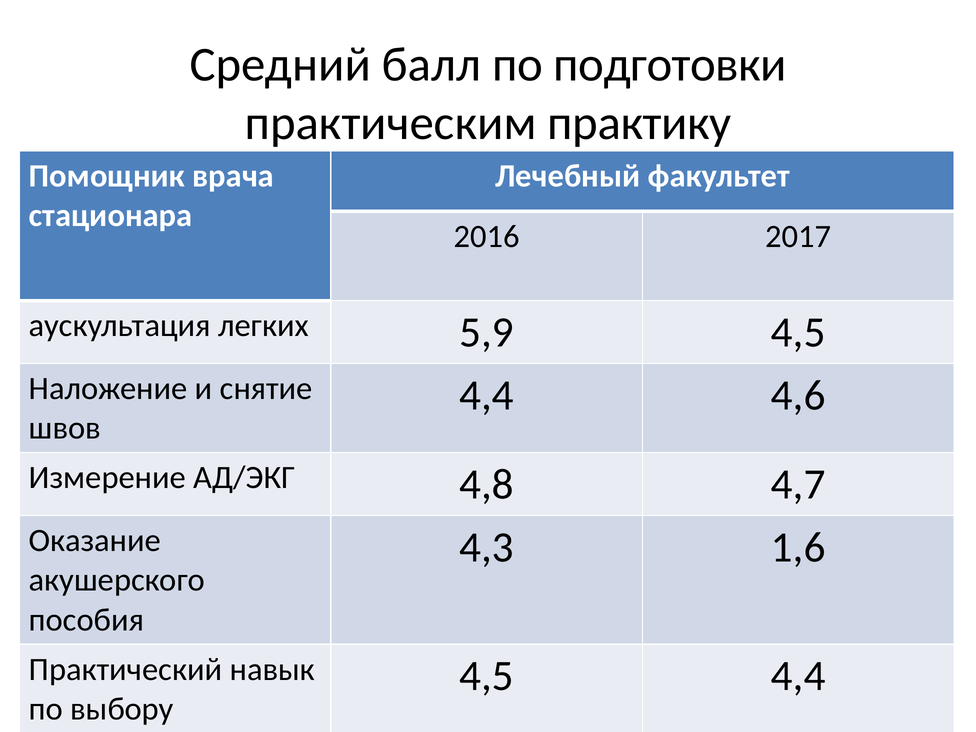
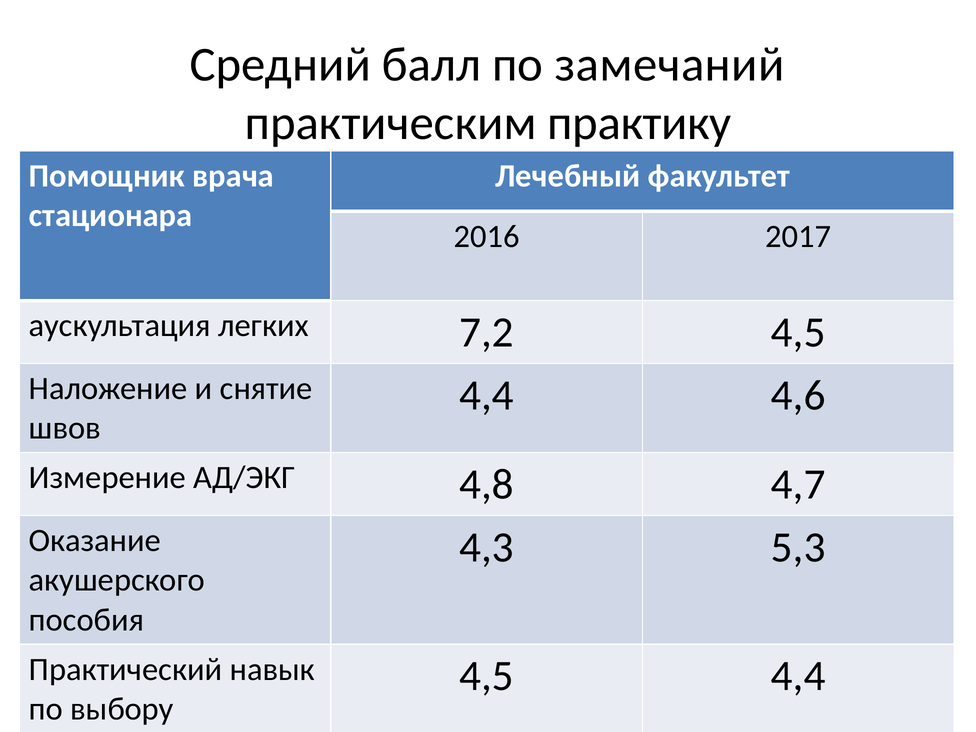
подготовки: подготовки -> замечаний (670, 64)
5,9: 5,9 -> 7,2 (487, 332)
1,6: 1,6 -> 5,3 (798, 547)
